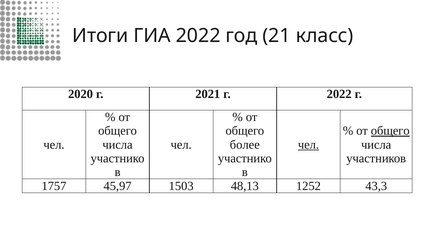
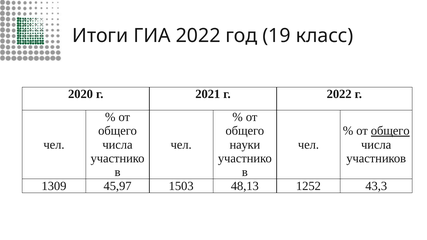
21: 21 -> 19 (277, 36)
более: более -> науки (245, 145)
чел underline: present -> none (308, 145)
1757: 1757 -> 1309 (54, 186)
